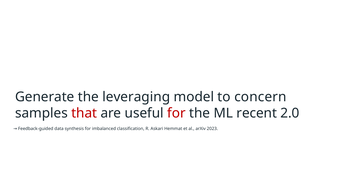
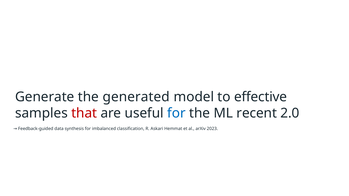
leveraging: leveraging -> generated (136, 97)
concern: concern -> effective (261, 97)
for colour: red -> blue (176, 113)
